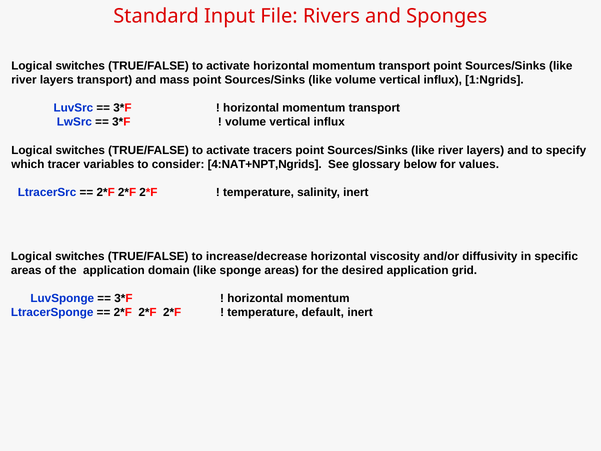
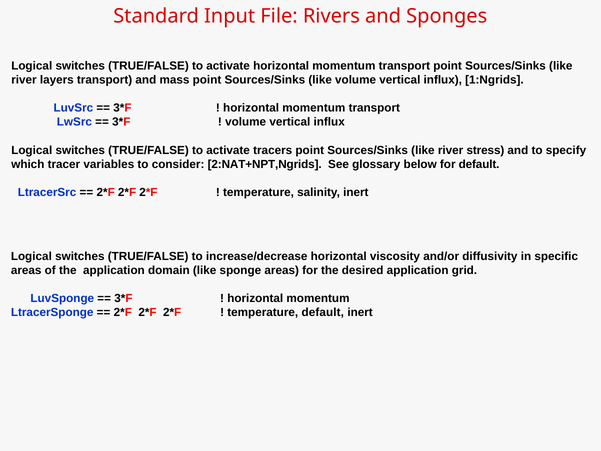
layers: layers -> stress (485, 150)
4:NAT+NPT,Ngrids: 4:NAT+NPT,Ngrids -> 2:NAT+NPT,Ngrids (265, 164)
for values: values -> default (479, 164)
